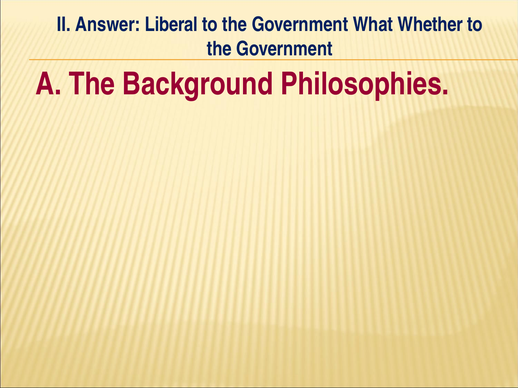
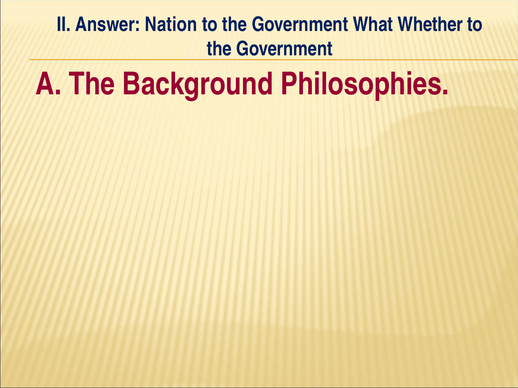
Liberal: Liberal -> Nation (171, 25)
